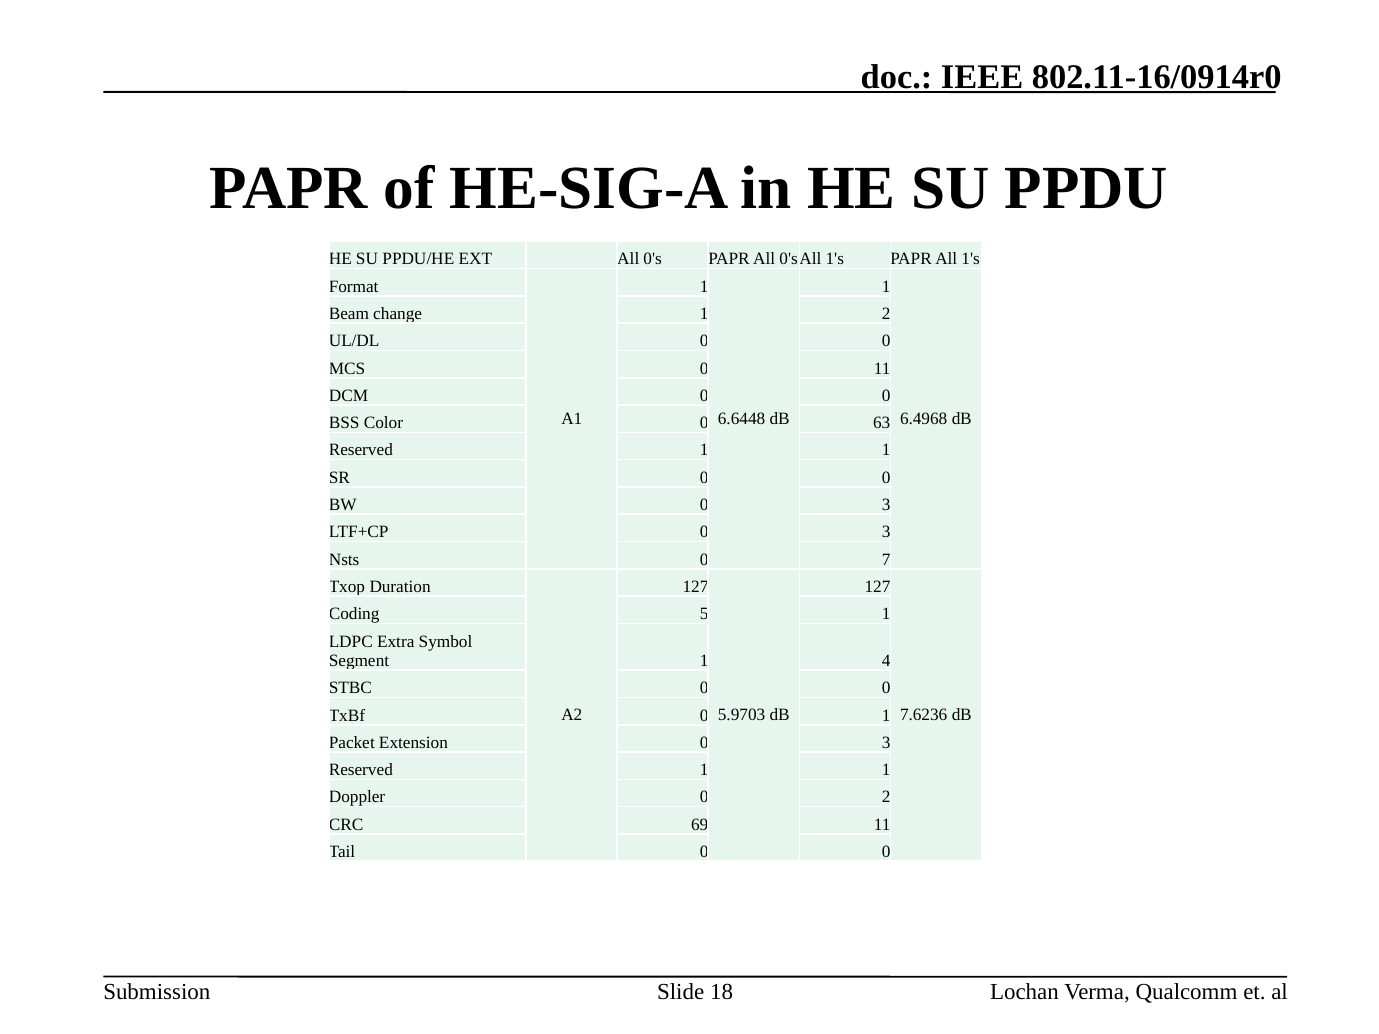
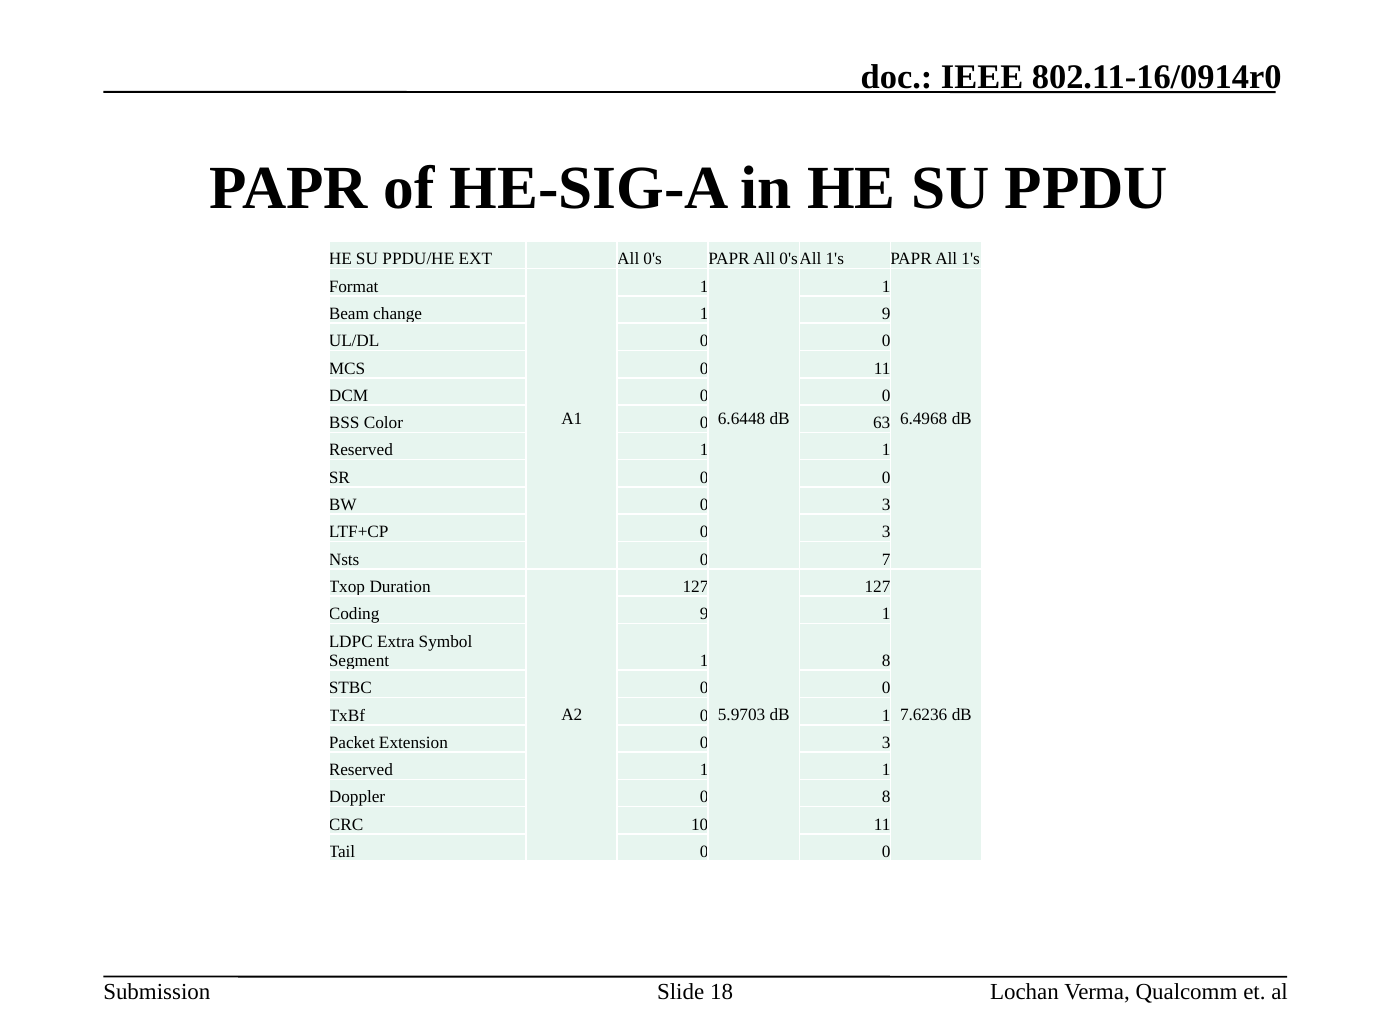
1 2: 2 -> 9 (886, 314)
Coding 5: 5 -> 9 (704, 614)
1 4: 4 -> 8 (886, 661)
0 2: 2 -> 8 (886, 797)
69: 69 -> 10 (700, 825)
